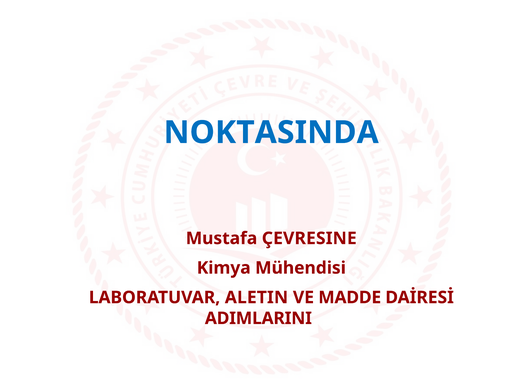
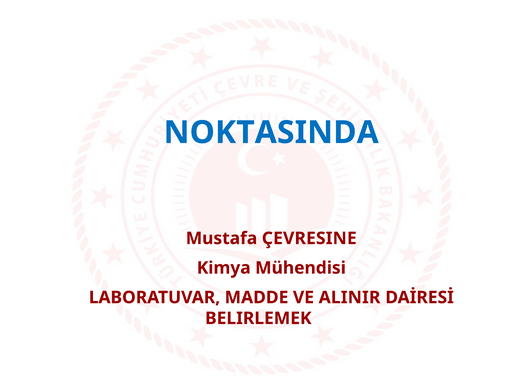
ALETIN: ALETIN -> MADDE (257, 297)
MADDE: MADDE -> ALINIR (350, 297)
ADIMLARINI: ADIMLARINI -> BELIRLEMEK (258, 318)
